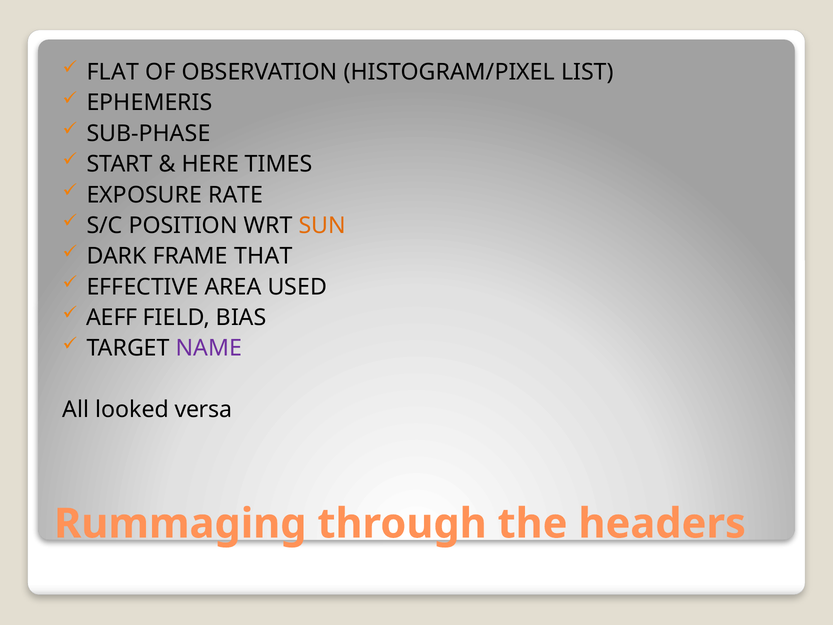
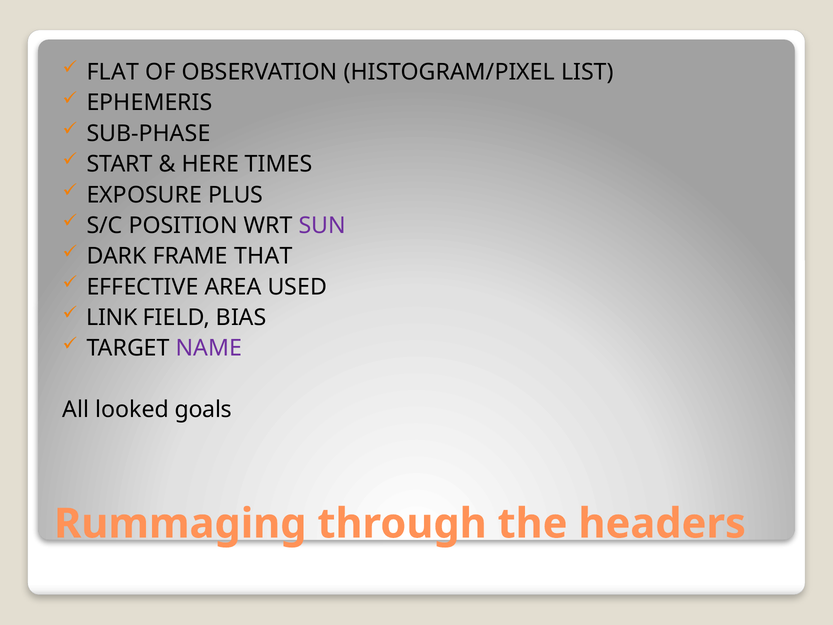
RATE: RATE -> PLUS (236, 195)
SUN colour: orange -> purple (322, 225)
AEFF: AEFF -> LINK (112, 317)
versa: versa -> goals (203, 409)
